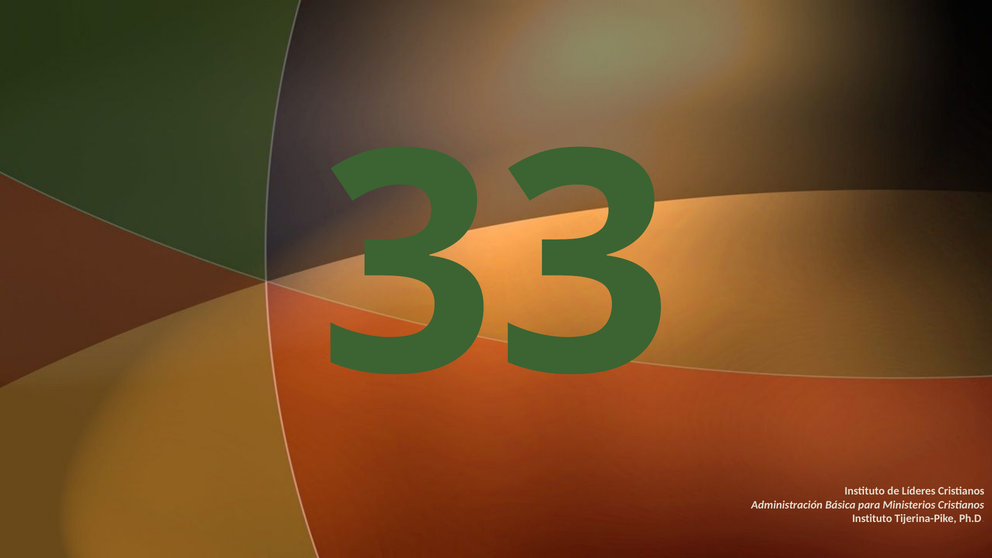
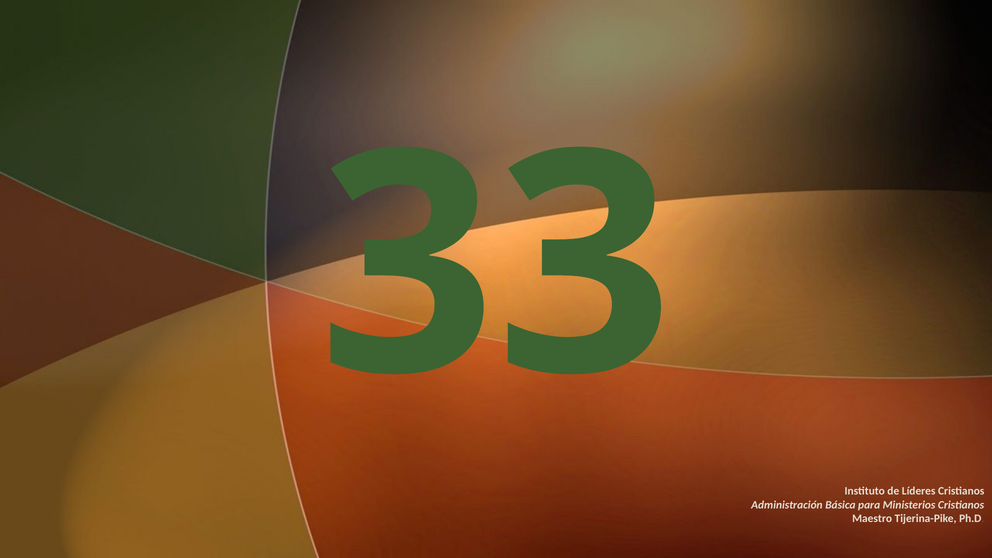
Instituto: Instituto -> Maestro (872, 519)
